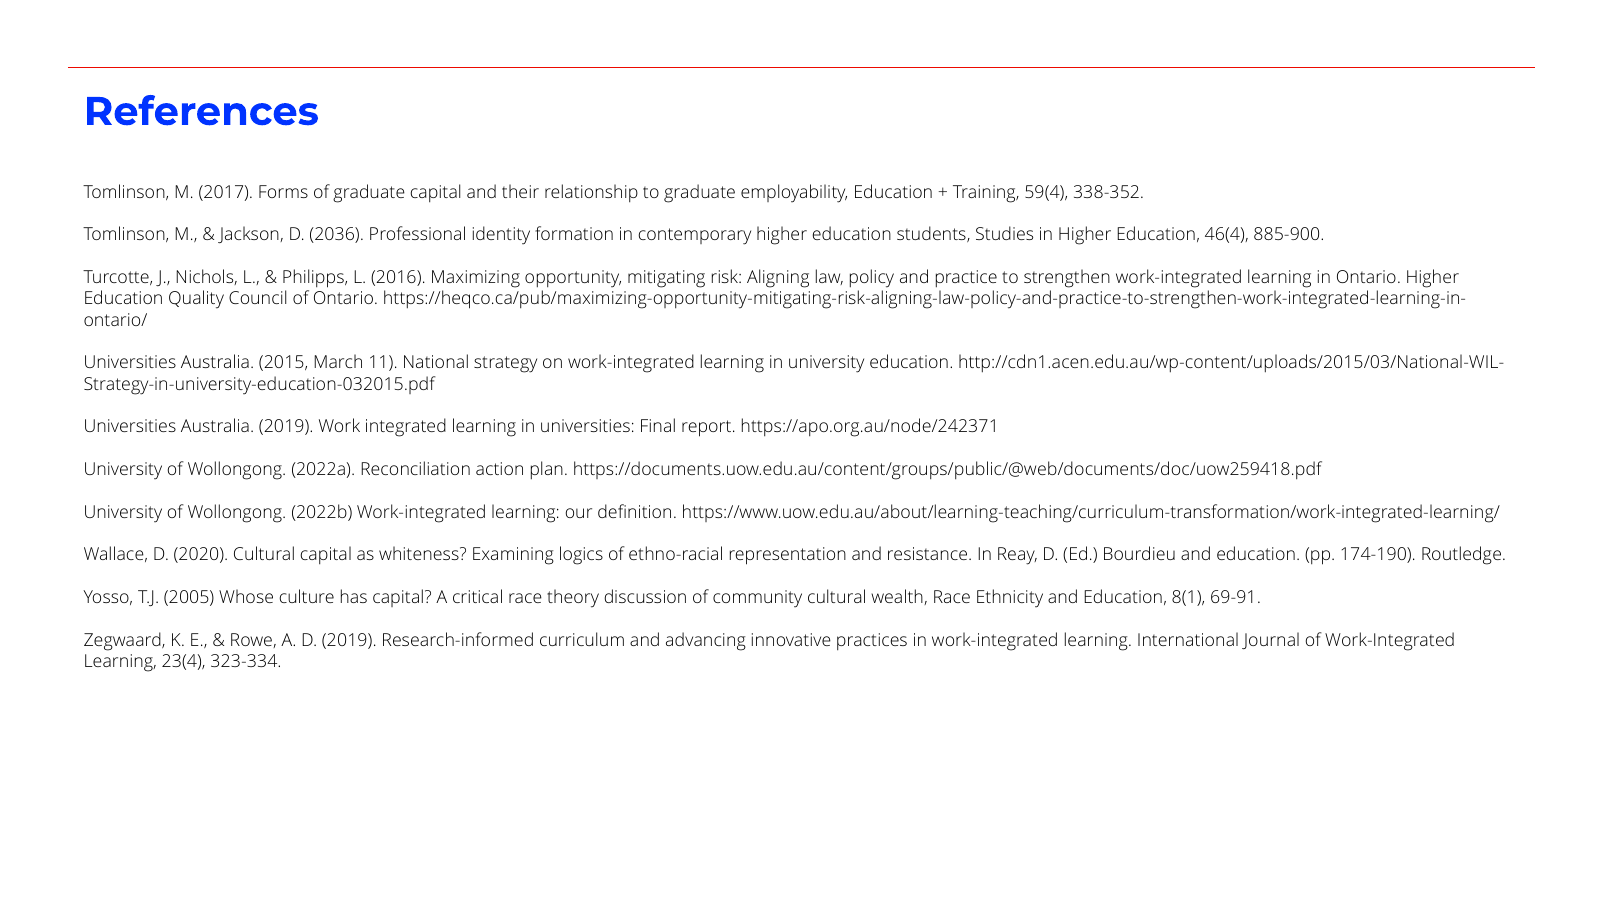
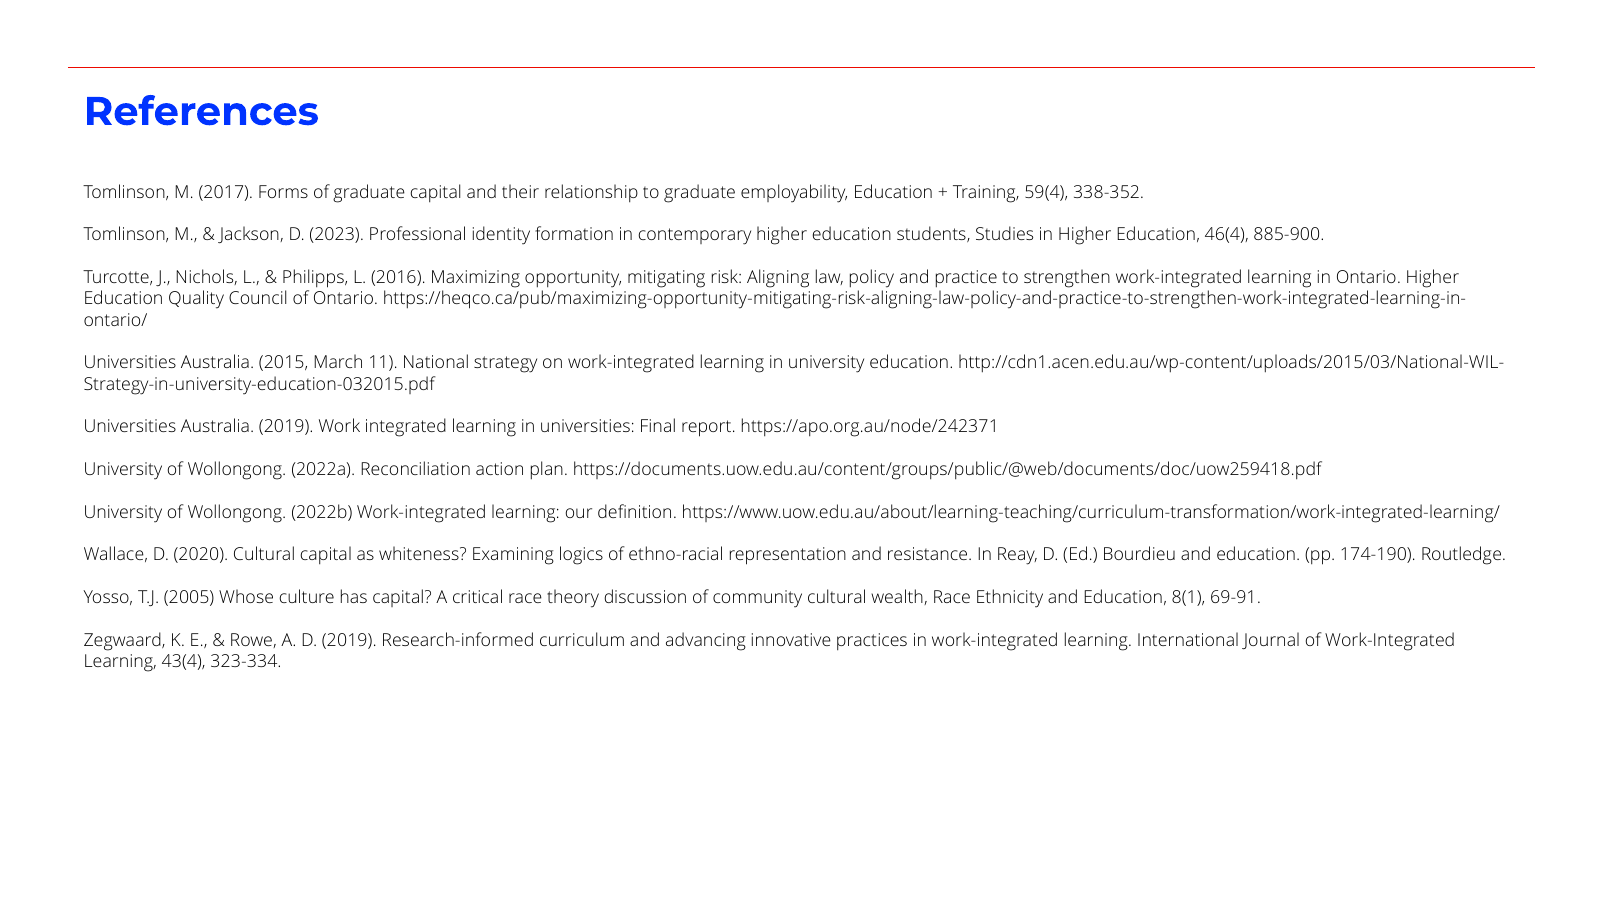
2036: 2036 -> 2023 (337, 235)
23(4: 23(4 -> 43(4 (184, 661)
